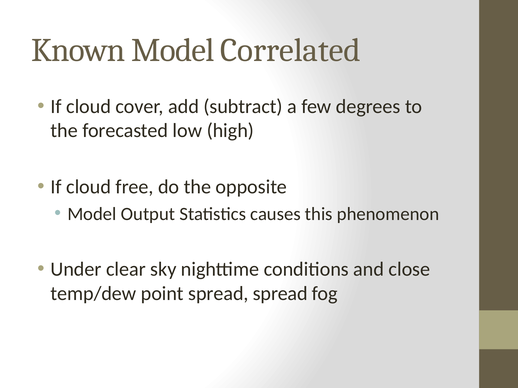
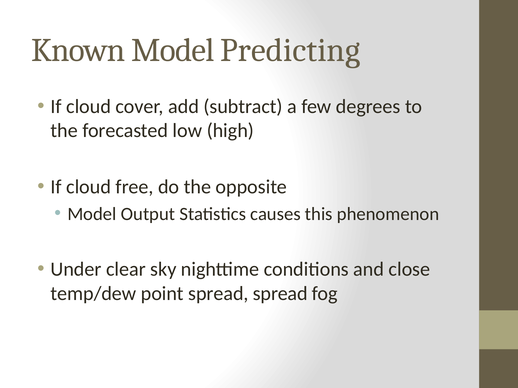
Correlated: Correlated -> Predicting (290, 50)
